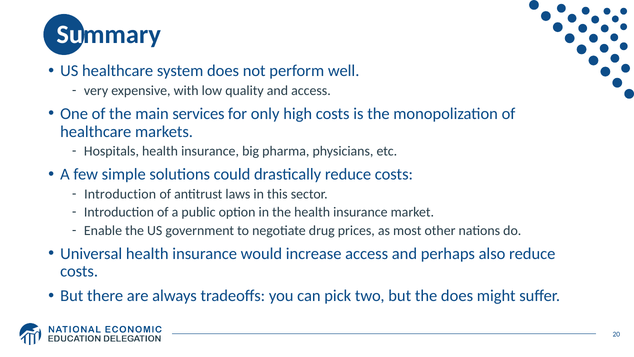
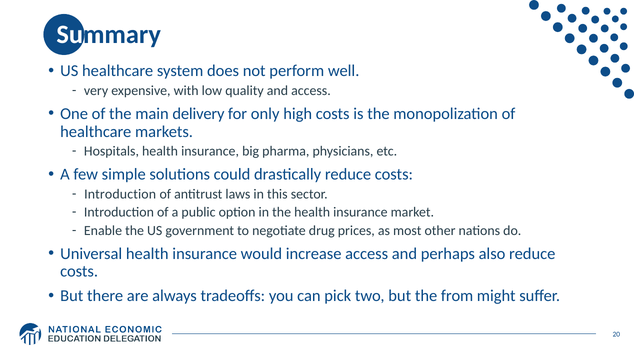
services: services -> delivery (198, 114)
the does: does -> from (457, 296)
